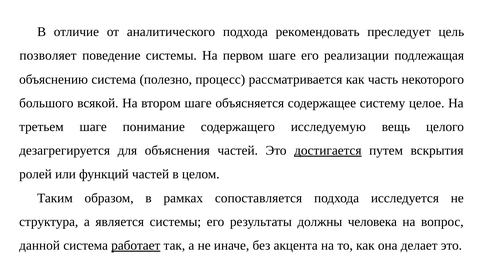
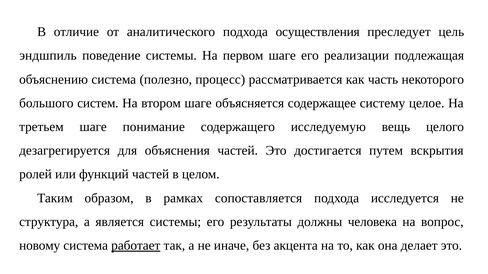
рекомендовать: рекомендовать -> осуществления (318, 32)
позволяет: позволяет -> эндшпиль (48, 56)
всякой: всякой -> систем (98, 103)
достигается underline: present -> none (328, 151)
данной: данной -> новому (40, 246)
